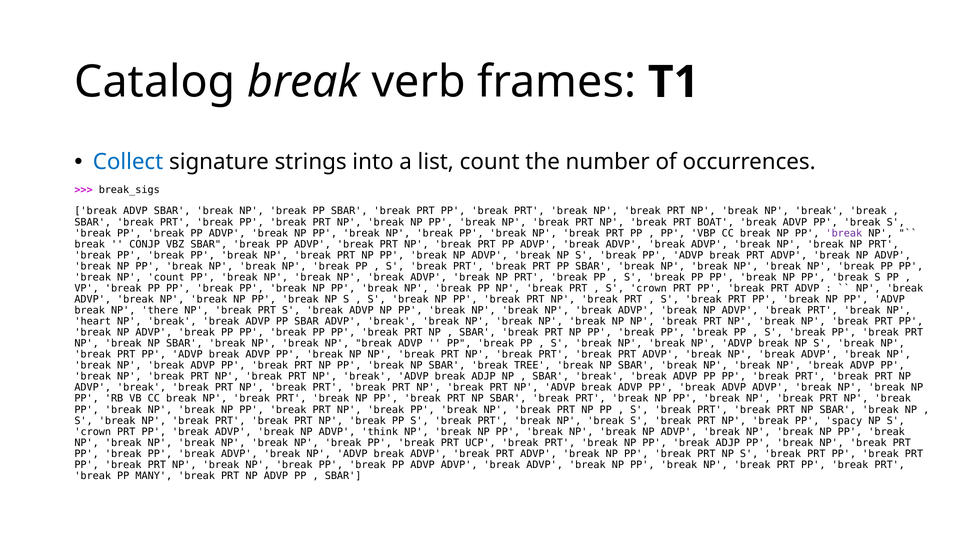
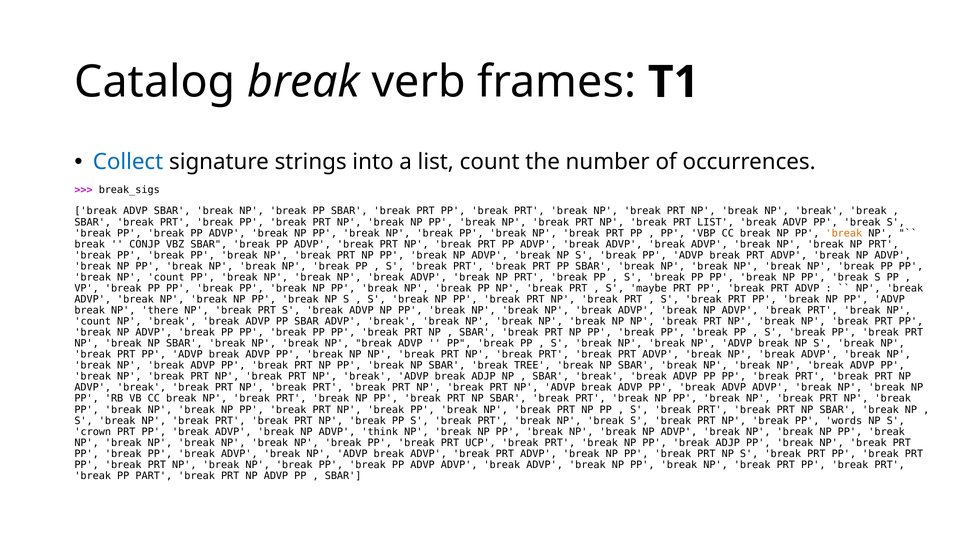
PRT BOAT: BOAT -> LIST (716, 222)
break colour: purple -> orange (844, 233)
crown: crown -> maybe (648, 288)
heart: heart -> count (93, 321)
spacy: spacy -> words (844, 420)
MANY: MANY -> PART (154, 475)
